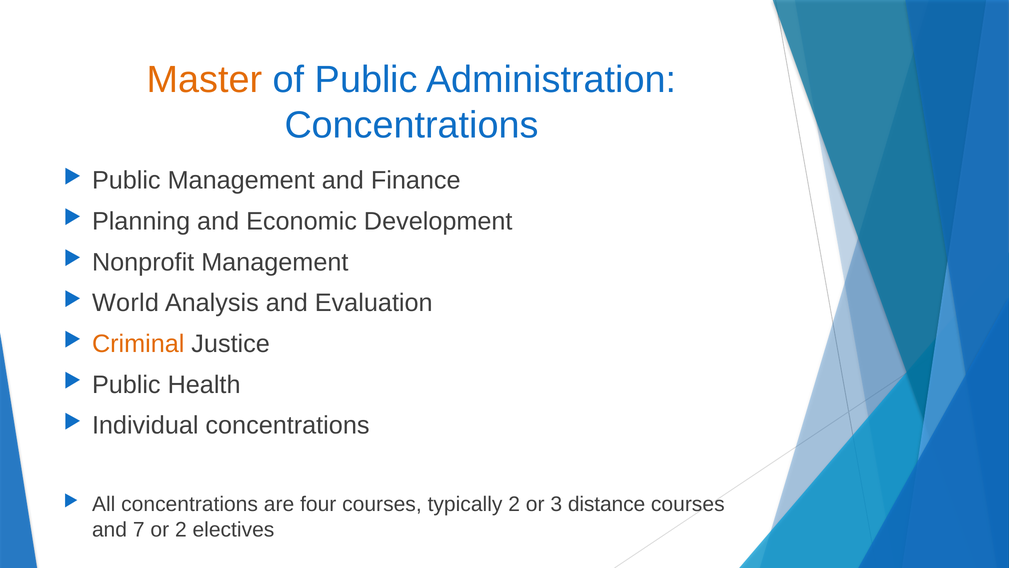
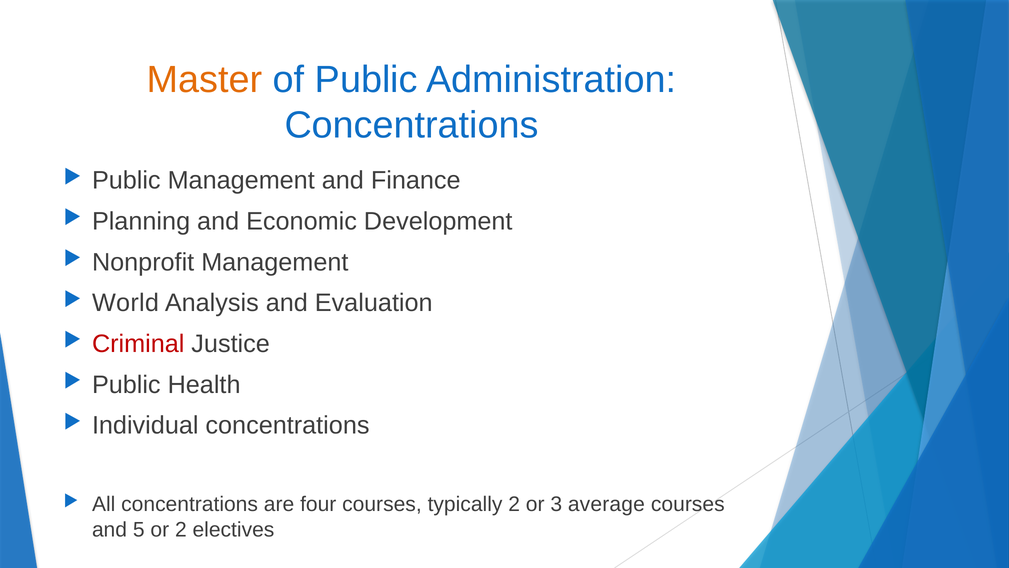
Criminal colour: orange -> red (138, 344)
distance: distance -> average (606, 504)
7: 7 -> 5 (139, 529)
